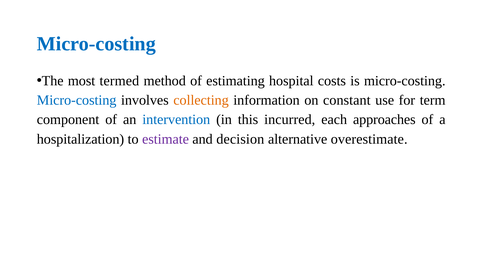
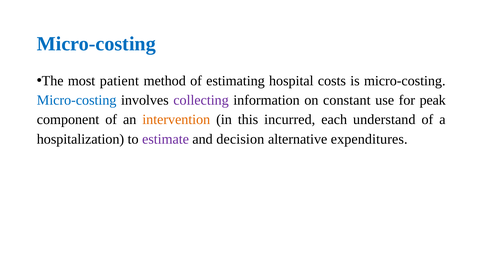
termed: termed -> patient (119, 81)
collecting colour: orange -> purple (201, 100)
term: term -> peak (433, 100)
intervention colour: blue -> orange (176, 120)
approaches: approaches -> understand (384, 120)
overestimate: overestimate -> expenditures (369, 139)
